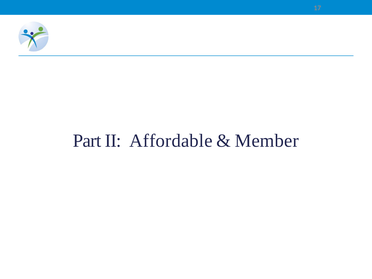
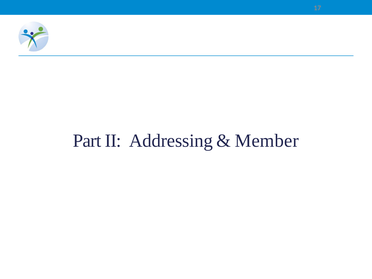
Affordable: Affordable -> Addressing (171, 141)
